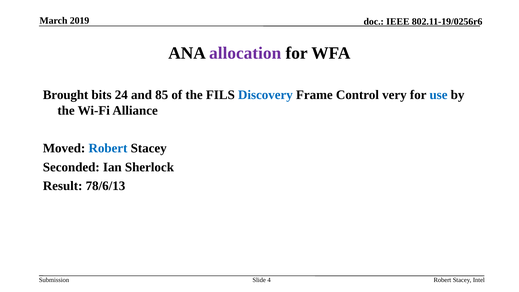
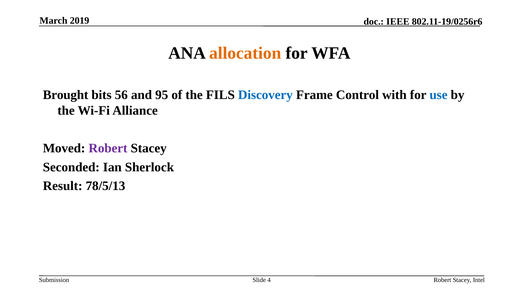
allocation colour: purple -> orange (245, 53)
24: 24 -> 56 (121, 95)
85: 85 -> 95 (162, 95)
very: very -> with (394, 95)
Robert colour: blue -> purple (108, 148)
78/6/13: 78/6/13 -> 78/5/13 (105, 186)
